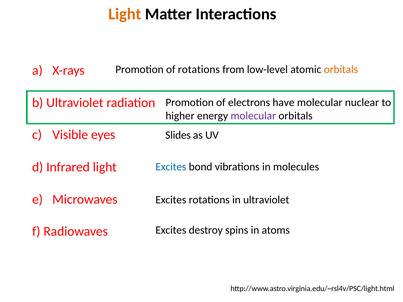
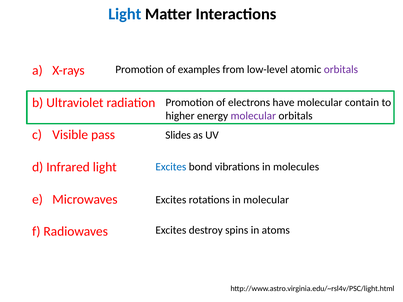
Light colour: orange -> blue (125, 14)
of rotations: rotations -> examples (199, 70)
orbitals colour: orange -> purple (341, 70)
nuclear: nuclear -> contain (362, 103)
eyes: eyes -> pass (103, 135)
in ultraviolet: ultraviolet -> molecular (266, 200)
